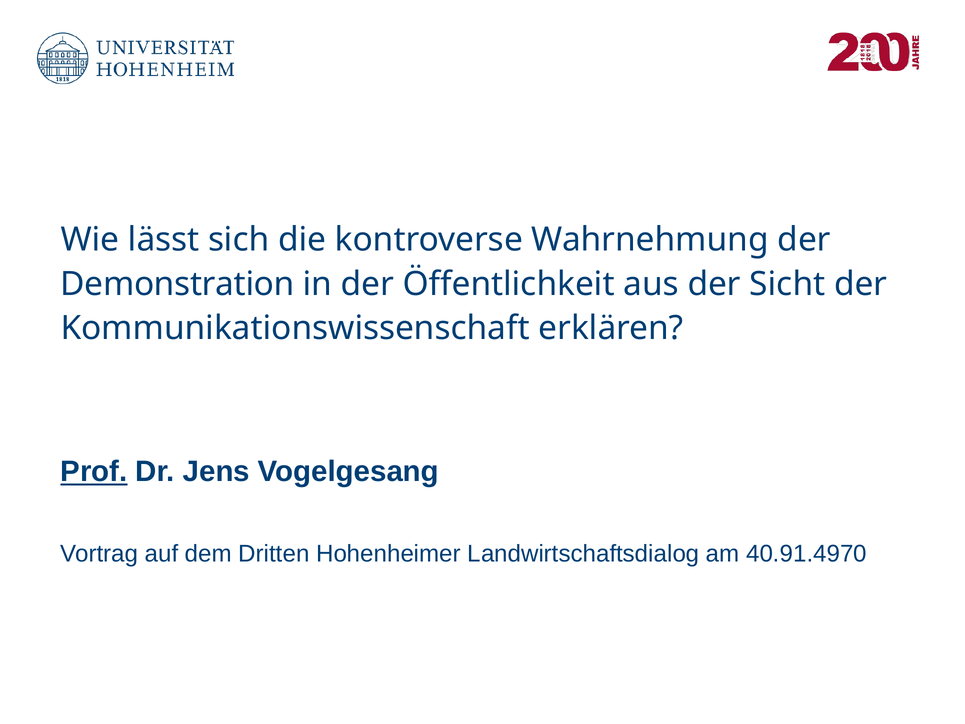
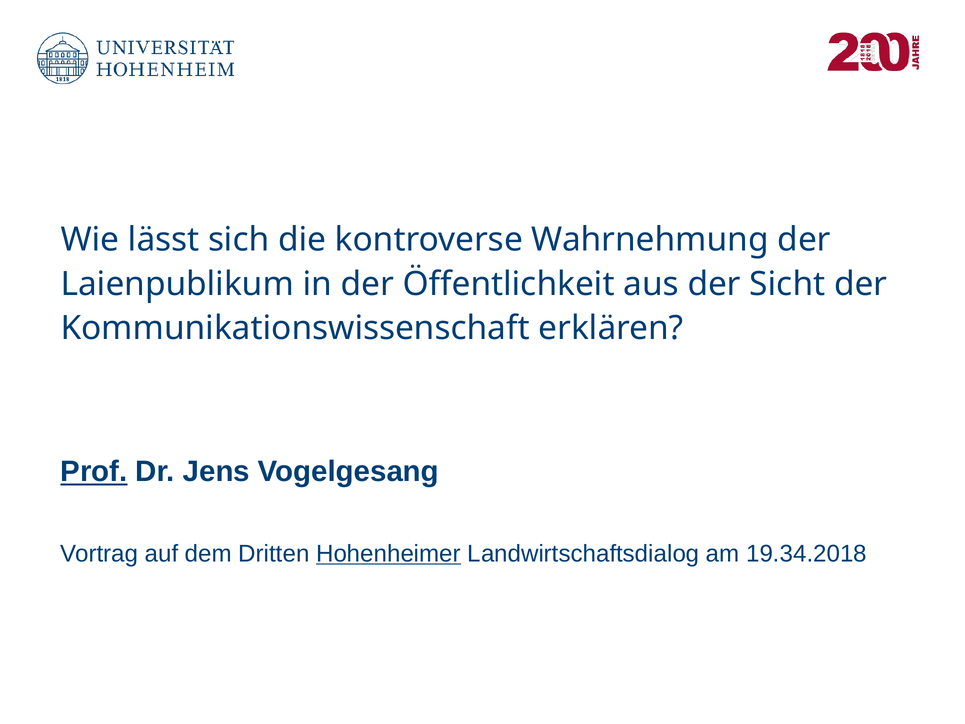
Demonstration: Demonstration -> Laienpublikum (177, 284)
Hohenheimer underline: none -> present (388, 553)
40.91.4970: 40.91.4970 -> 19.34.2018 (807, 553)
